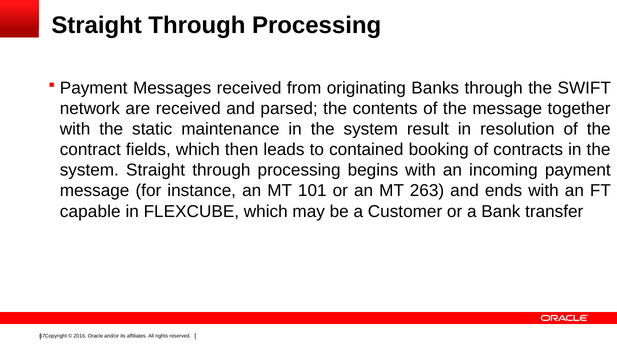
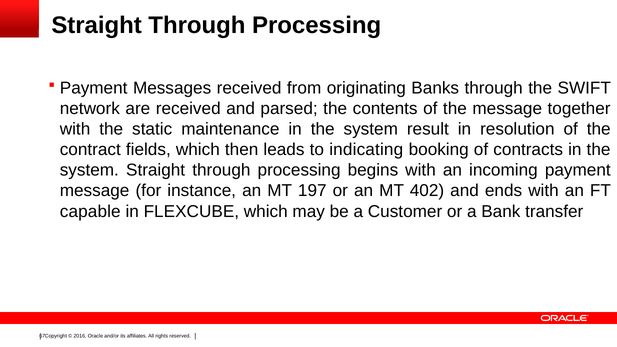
contained: contained -> indicating (366, 150)
101: 101 -> 197 (312, 191)
263: 263 -> 402 (427, 191)
